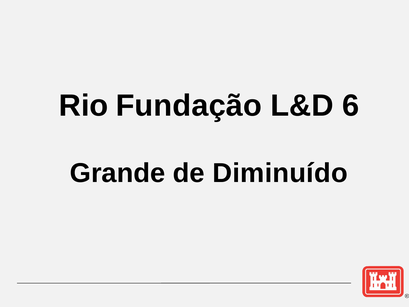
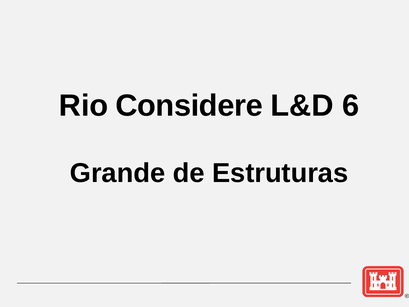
Fundação: Fundação -> Considere (189, 106)
Diminuído: Diminuído -> Estruturas (280, 173)
